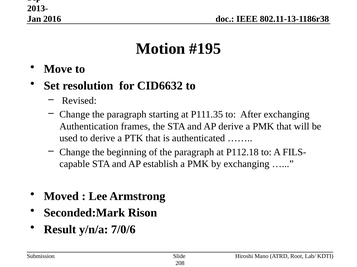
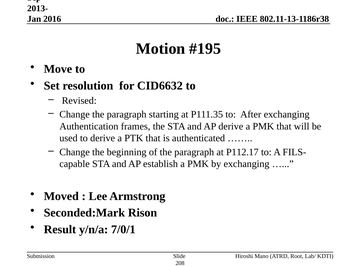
P112.18: P112.18 -> P112.17 (242, 153)
7/0/6: 7/0/6 -> 7/0/1 (123, 230)
